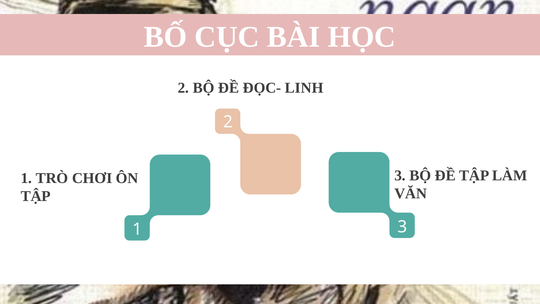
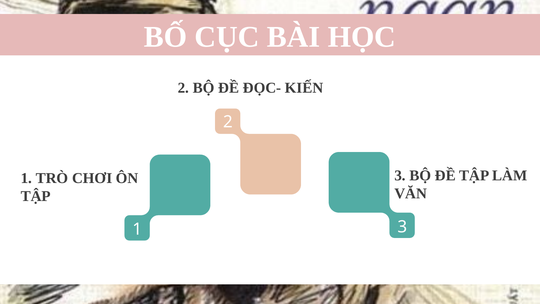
LINH: LINH -> KIẾN (304, 88)
